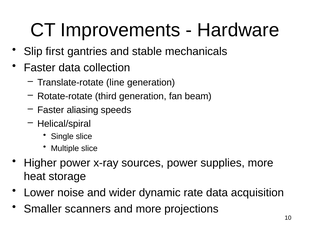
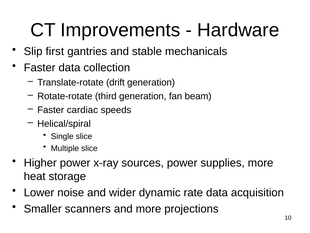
line: line -> drift (115, 82)
aliasing: aliasing -> cardiac (82, 110)
